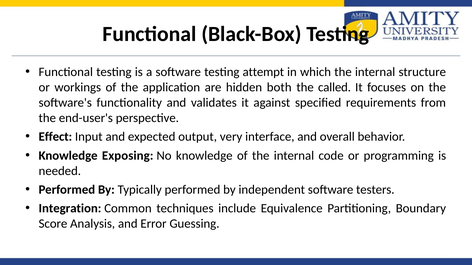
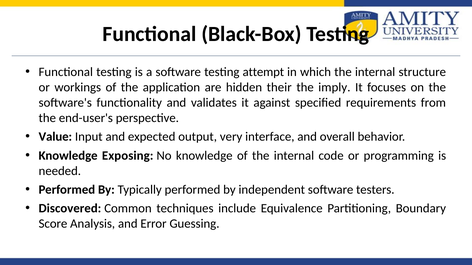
both: both -> their (279, 88)
called: called -> imply (334, 88)
Effect: Effect -> Value (55, 137)
Integration: Integration -> Discovered (70, 209)
